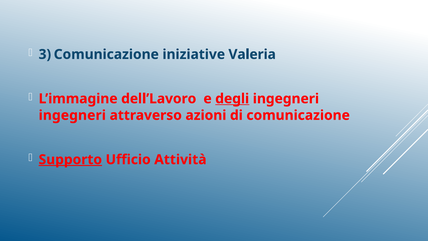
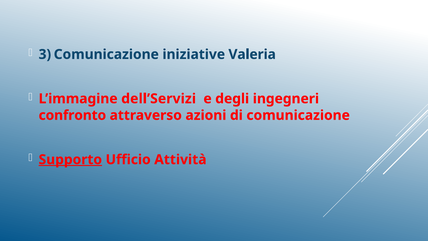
dell’Lavoro: dell’Lavoro -> dell’Servizi (159, 99)
degli underline: present -> none (232, 99)
ingegneri: ingegneri -> confronto (72, 115)
